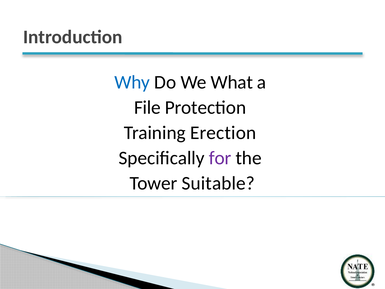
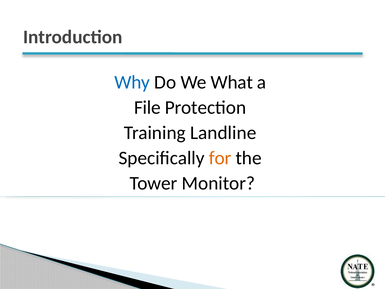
Erection: Erection -> Landline (223, 133)
for colour: purple -> orange (220, 158)
Suitable: Suitable -> Monitor (218, 183)
